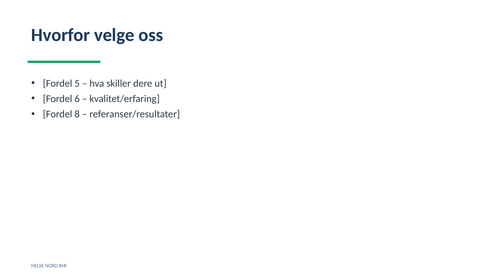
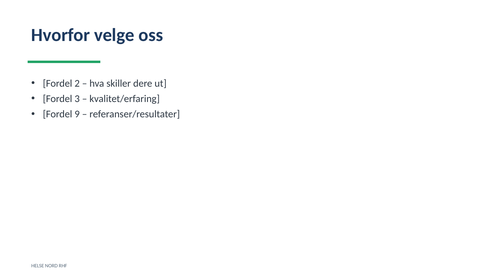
5: 5 -> 2 (77, 83)
6: 6 -> 3 (77, 99)
8: 8 -> 9 (77, 114)
